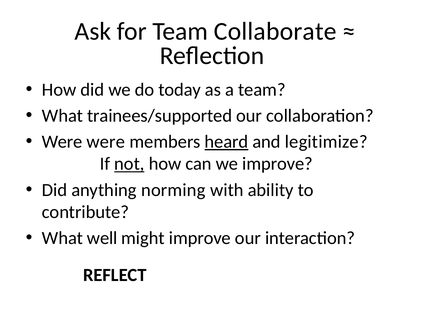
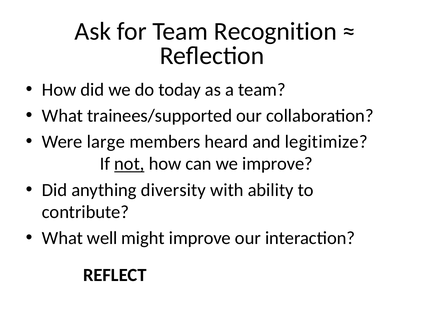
Collaborate: Collaborate -> Recognition (275, 31)
Were were: were -> large (106, 142)
heard underline: present -> none (226, 142)
norming: norming -> diversity (173, 190)
